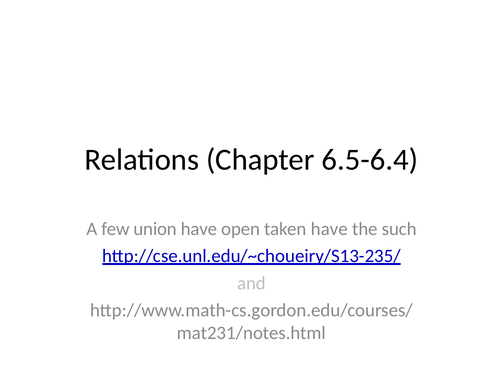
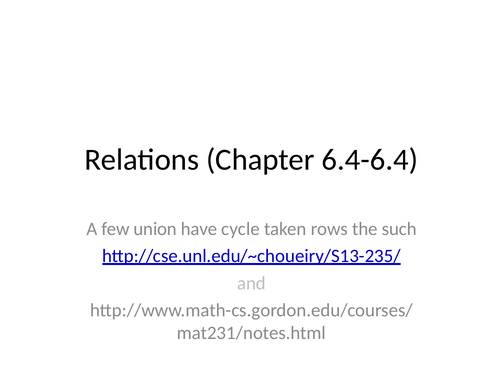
6.5-6.4: 6.5-6.4 -> 6.4-6.4 (370, 160)
open: open -> cycle (241, 229)
taken have: have -> rows (329, 229)
